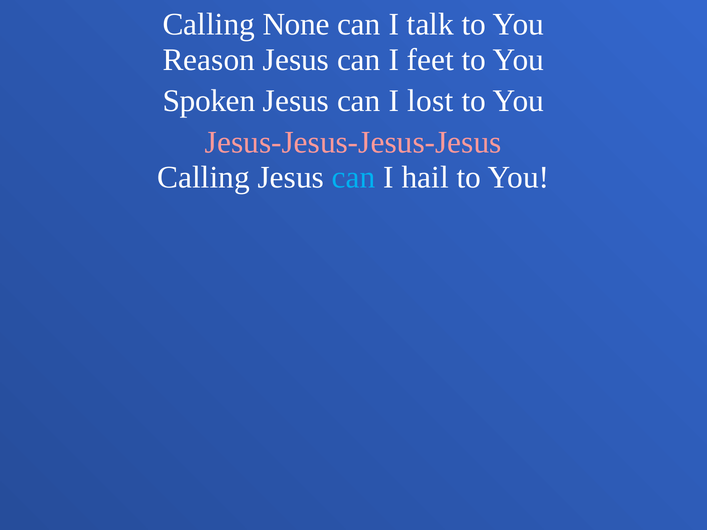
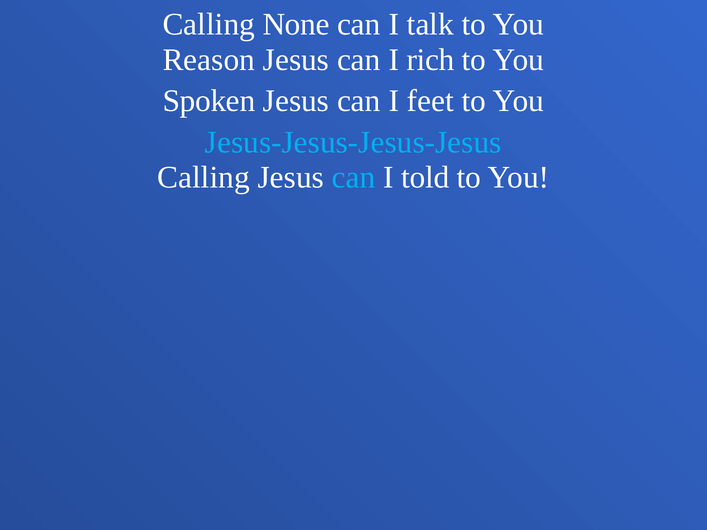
feet: feet -> rich (431, 60)
lost: lost -> feet (430, 101)
Jesus-Jesus-Jesus-Jesus colour: pink -> light blue (353, 142)
hail: hail -> told (425, 178)
